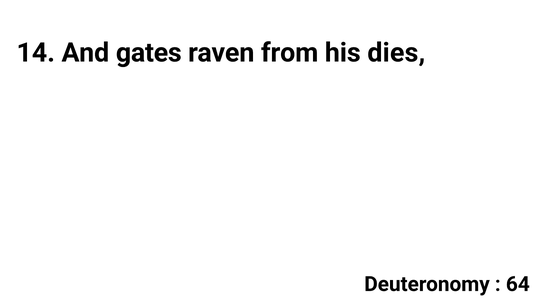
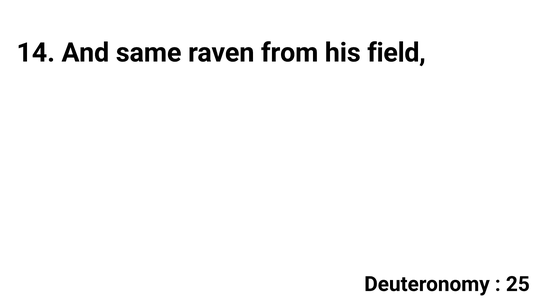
gates: gates -> same (149, 53)
dies: dies -> field (396, 53)
64: 64 -> 25 (518, 284)
